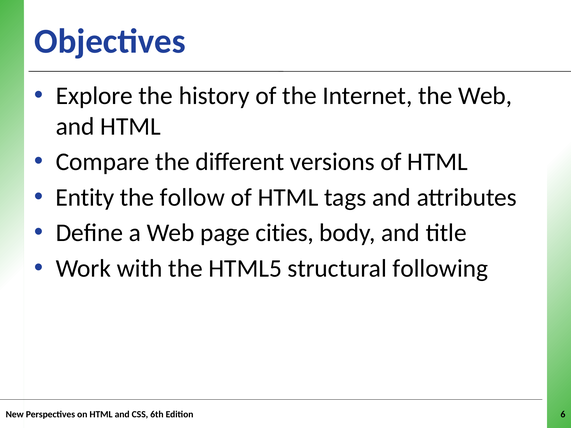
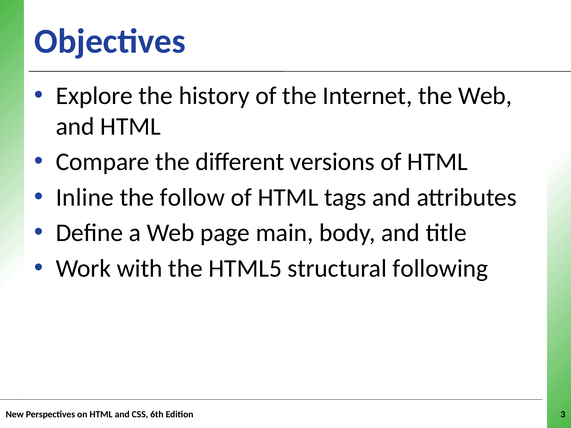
Entity: Entity -> Inline (85, 198)
cities: cities -> main (285, 233)
6: 6 -> 3 (563, 415)
